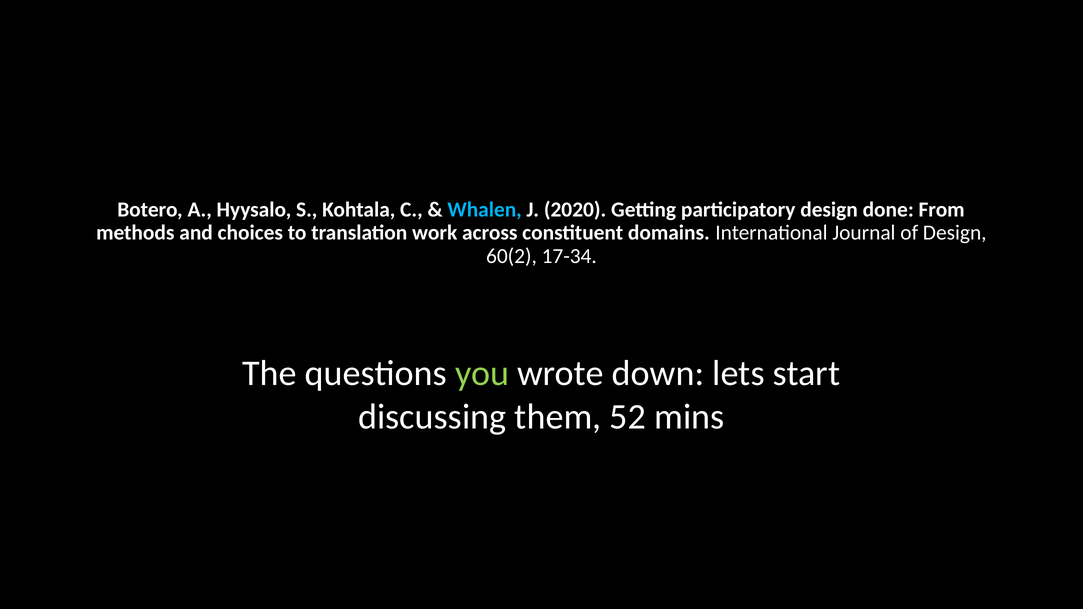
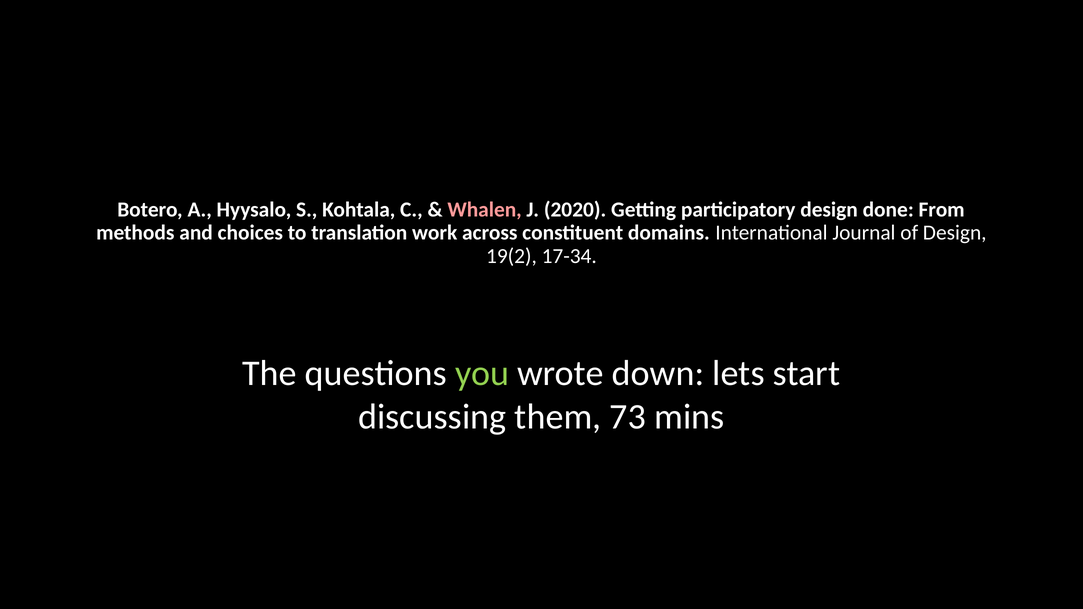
Whalen colour: light blue -> pink (485, 210)
60(2: 60(2 -> 19(2 (511, 256)
52: 52 -> 73 (628, 417)
